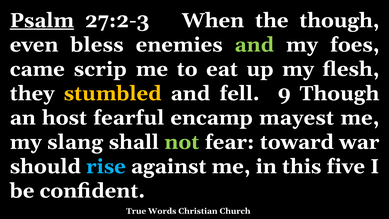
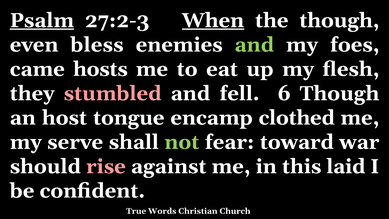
When underline: none -> present (213, 20)
scrip: scrip -> hosts (100, 69)
stumbled colour: yellow -> pink (113, 93)
9: 9 -> 6 (284, 93)
fearful: fearful -> tongue (129, 118)
mayest: mayest -> clothed (297, 118)
slang: slang -> serve (75, 142)
rise colour: light blue -> pink (106, 166)
five: five -> laid (346, 166)
